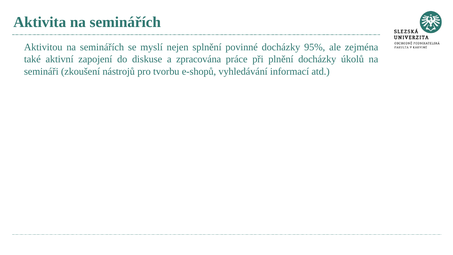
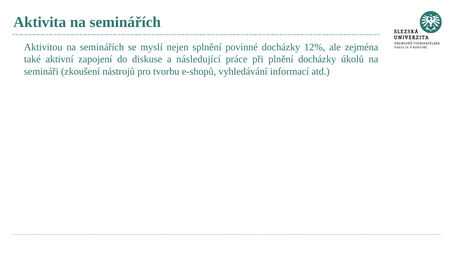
95%: 95% -> 12% (315, 47)
zpracována: zpracována -> následující (199, 59)
